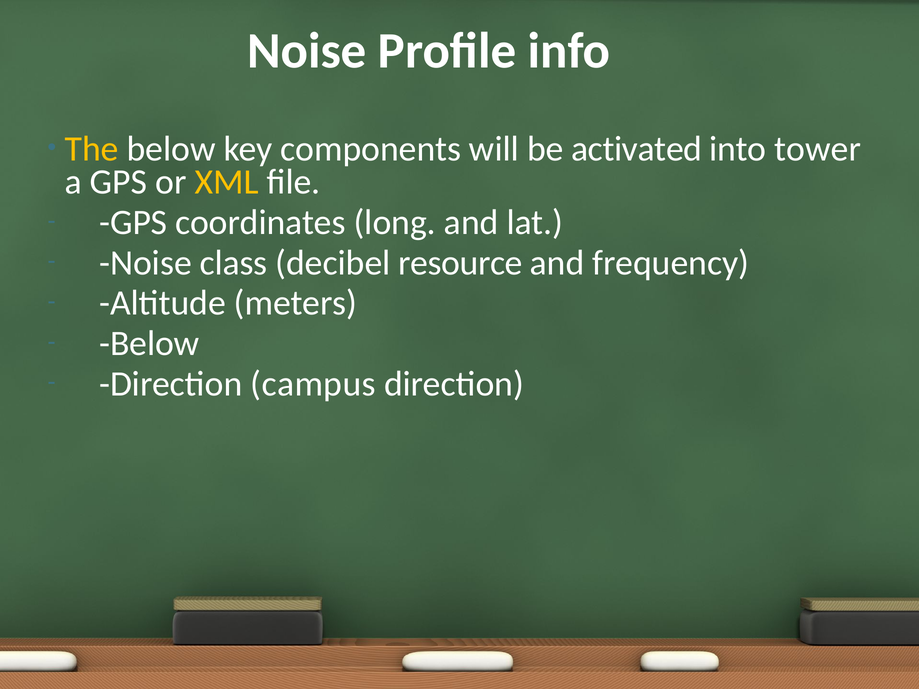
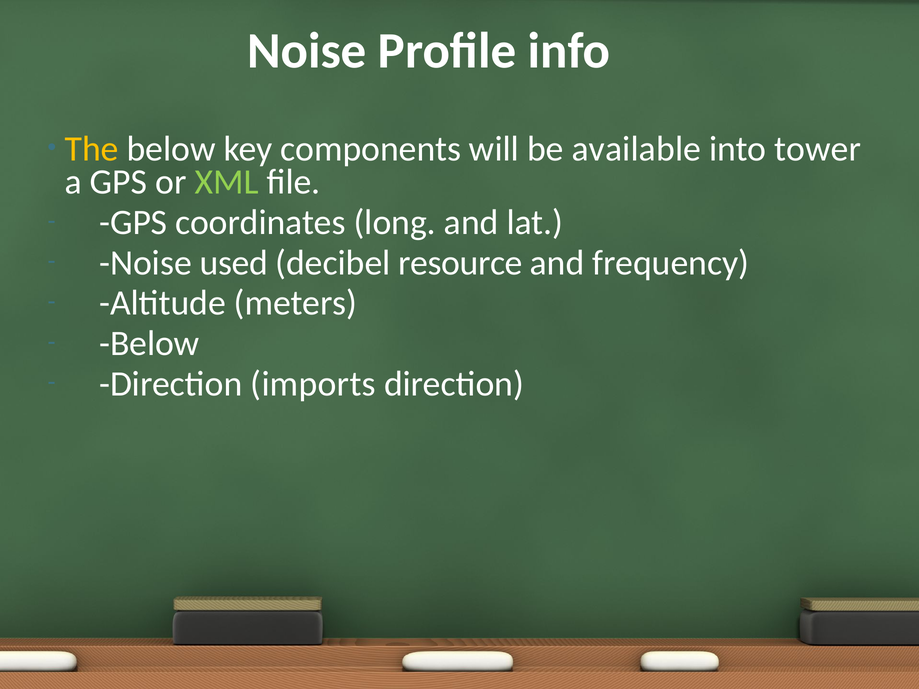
activated: activated -> available (636, 149)
XML colour: yellow -> light green (227, 182)
class: class -> used (234, 263)
campus: campus -> imports (313, 384)
